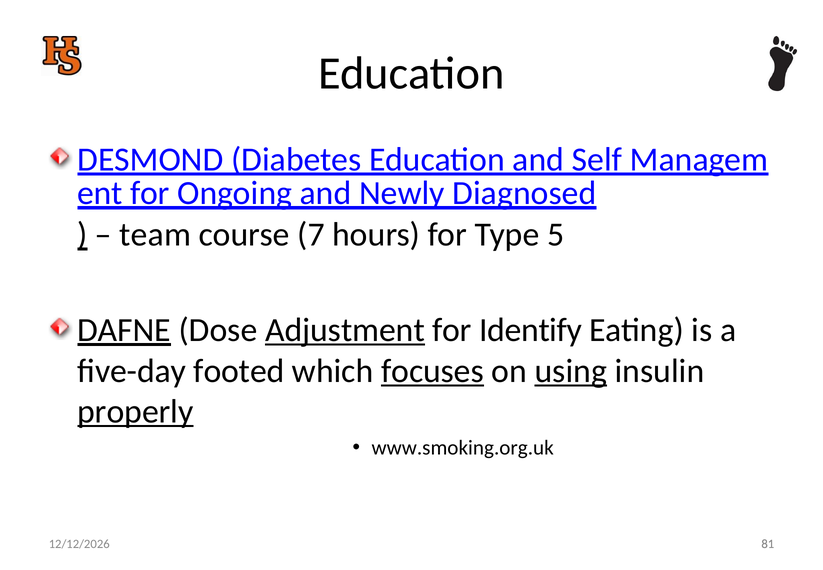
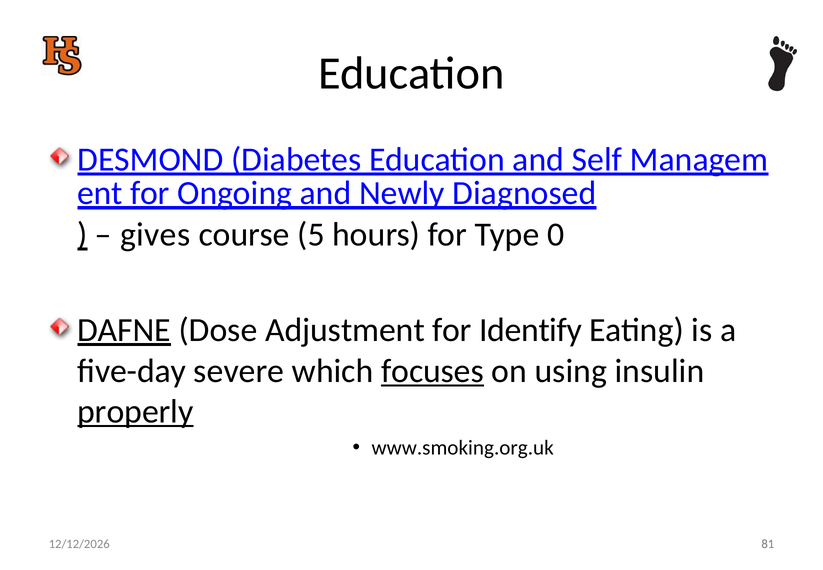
team: team -> gives (155, 234)
7: 7 -> 5 (311, 234)
5: 5 -> 0 (556, 234)
Adjustment underline: present -> none (345, 330)
footed: footed -> severe (239, 371)
using underline: present -> none (571, 371)
